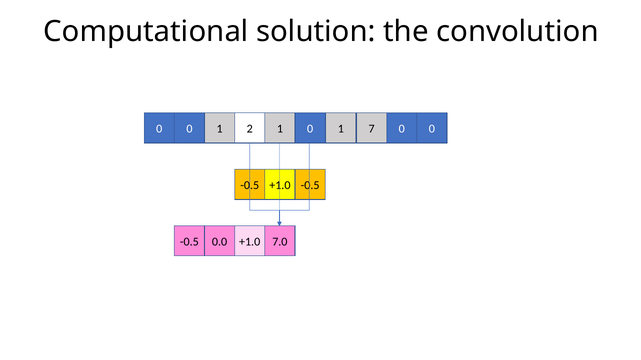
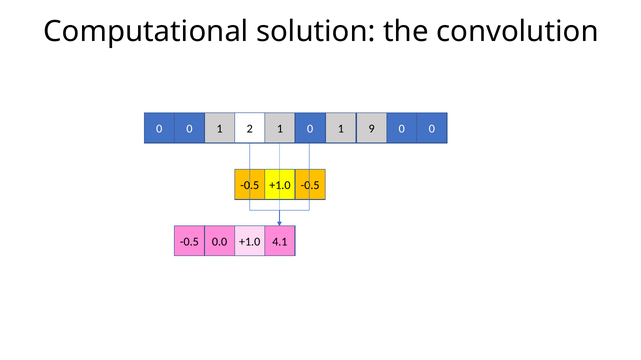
7: 7 -> 9 (372, 129)
7.0: 7.0 -> 4.1 (280, 242)
